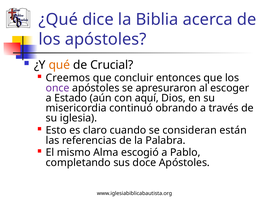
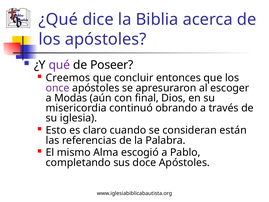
qué colour: orange -> purple (59, 65)
Crucial: Crucial -> Poseer (112, 65)
Estado: Estado -> Modas (71, 98)
aquí: aquí -> final (147, 98)
